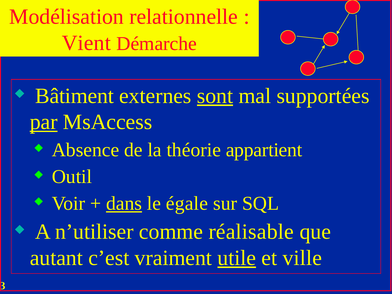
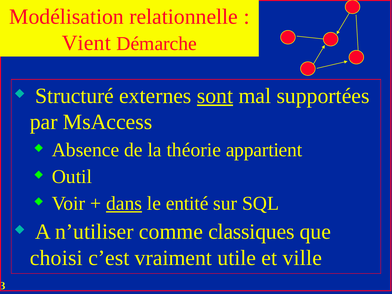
Bâtiment: Bâtiment -> Structuré (74, 96)
par underline: present -> none (44, 122)
égale: égale -> entité (187, 204)
réalisable: réalisable -> classiques (251, 232)
autant: autant -> choisi (56, 258)
utile underline: present -> none (237, 258)
